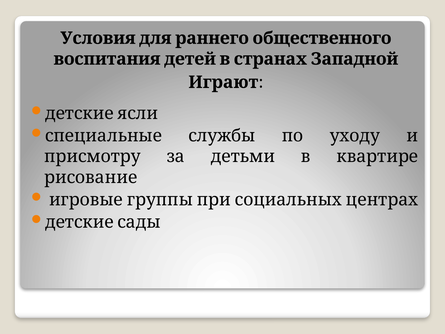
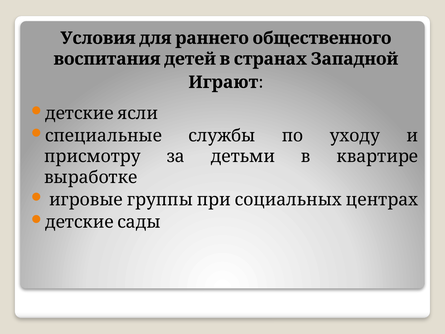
рисование: рисование -> выработке (91, 177)
